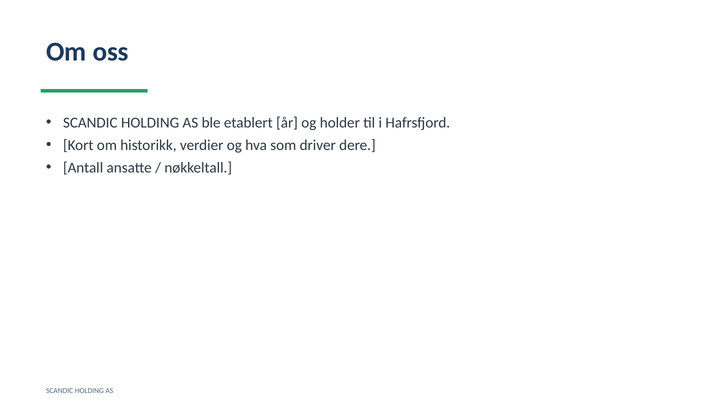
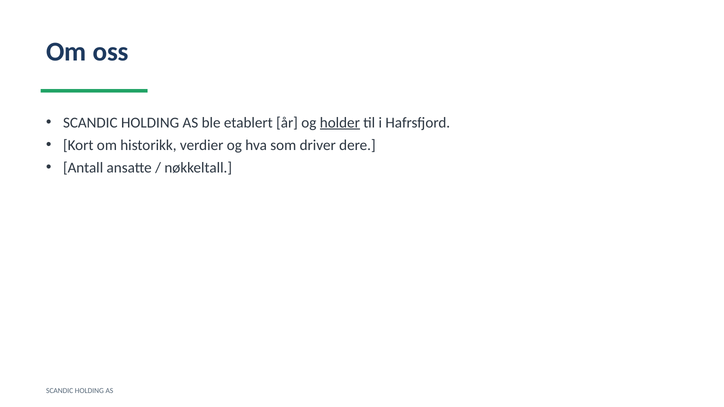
holder underline: none -> present (340, 123)
